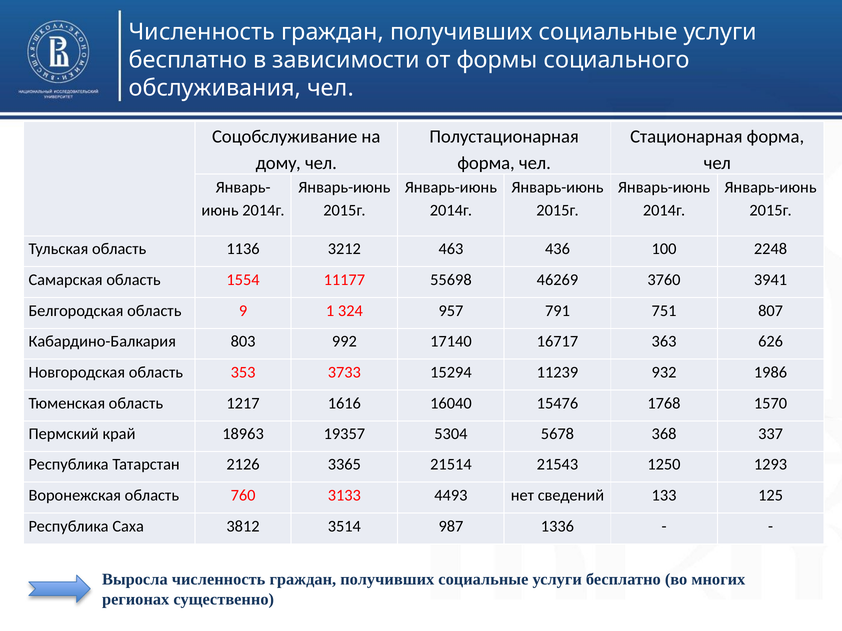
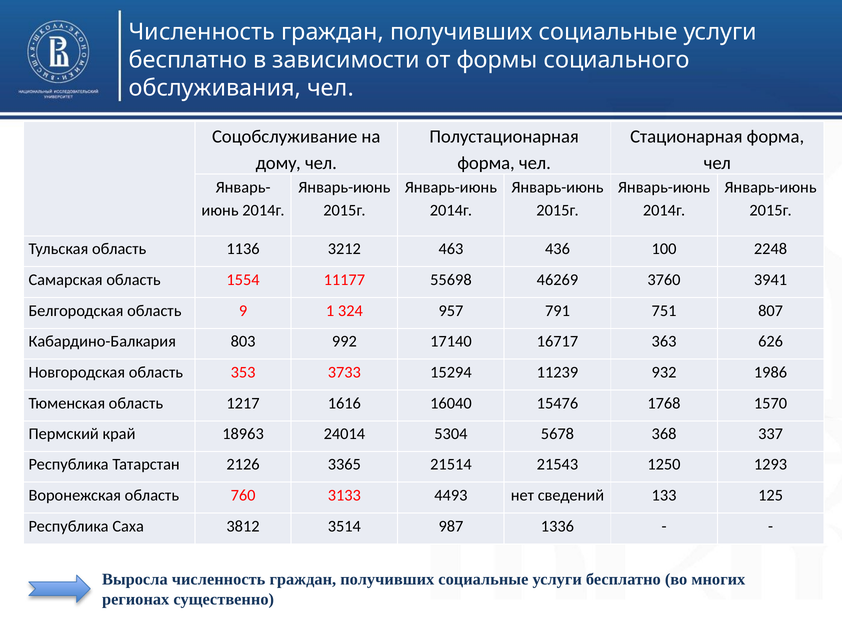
19357: 19357 -> 24014 (344, 434)
